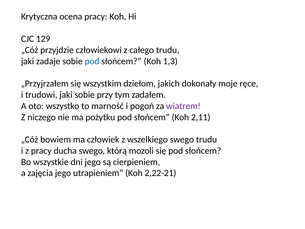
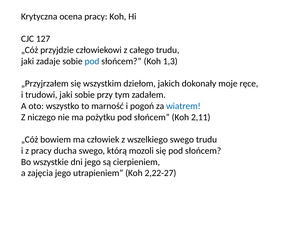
129: 129 -> 127 (43, 39)
wiatrem colour: purple -> blue (183, 106)
2,22-21: 2,22-21 -> 2,22-27 (160, 173)
